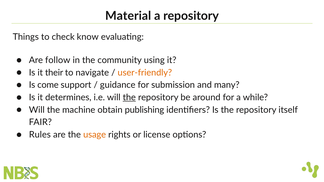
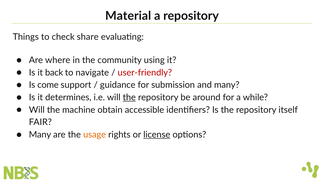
know: know -> share (88, 37)
follow: follow -> where (58, 60)
their: their -> back (54, 73)
user-friendly colour: orange -> red (145, 73)
publishing: publishing -> accessible (144, 110)
Rules: Rules -> Many (40, 135)
license underline: none -> present (157, 135)
